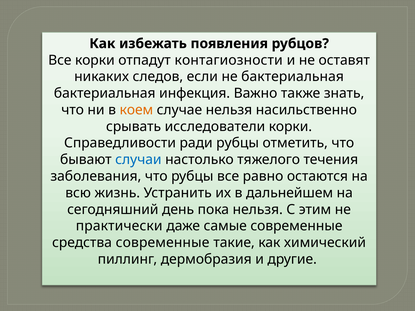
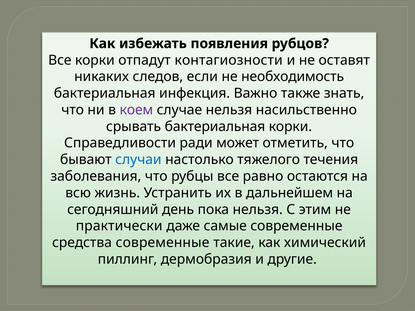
не бактериальная: бактериальная -> необходимость (293, 77)
коем colour: orange -> purple (136, 110)
срывать исследователи: исследователи -> бактериальная (215, 127)
ради рубцы: рубцы -> может (238, 143)
